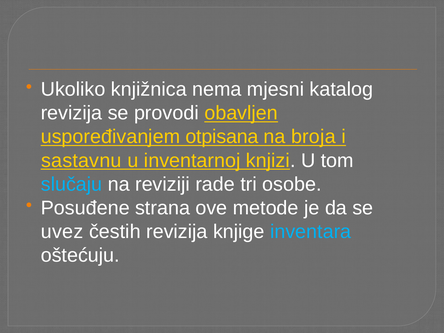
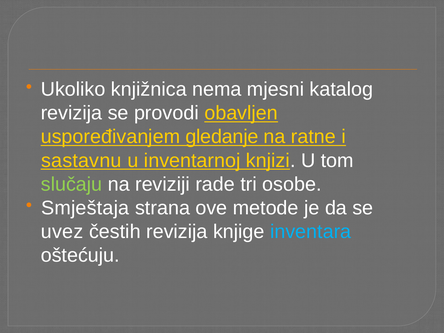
otpisana: otpisana -> gledanje (222, 137)
broja: broja -> ratne (313, 137)
slučaju colour: light blue -> light green (72, 184)
Posuđene: Posuđene -> Smještaja (85, 208)
